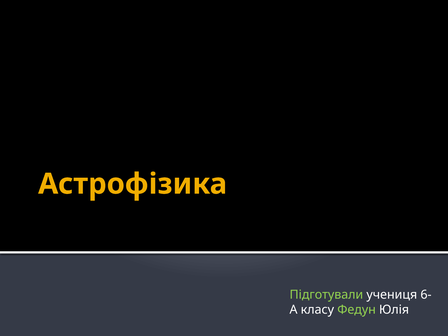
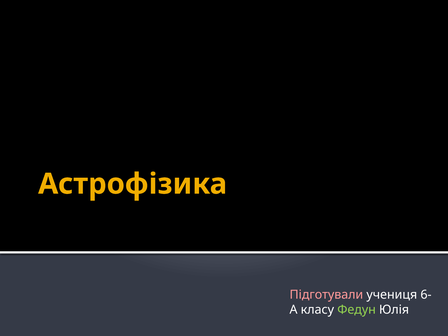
Підготували colour: light green -> pink (326, 295)
